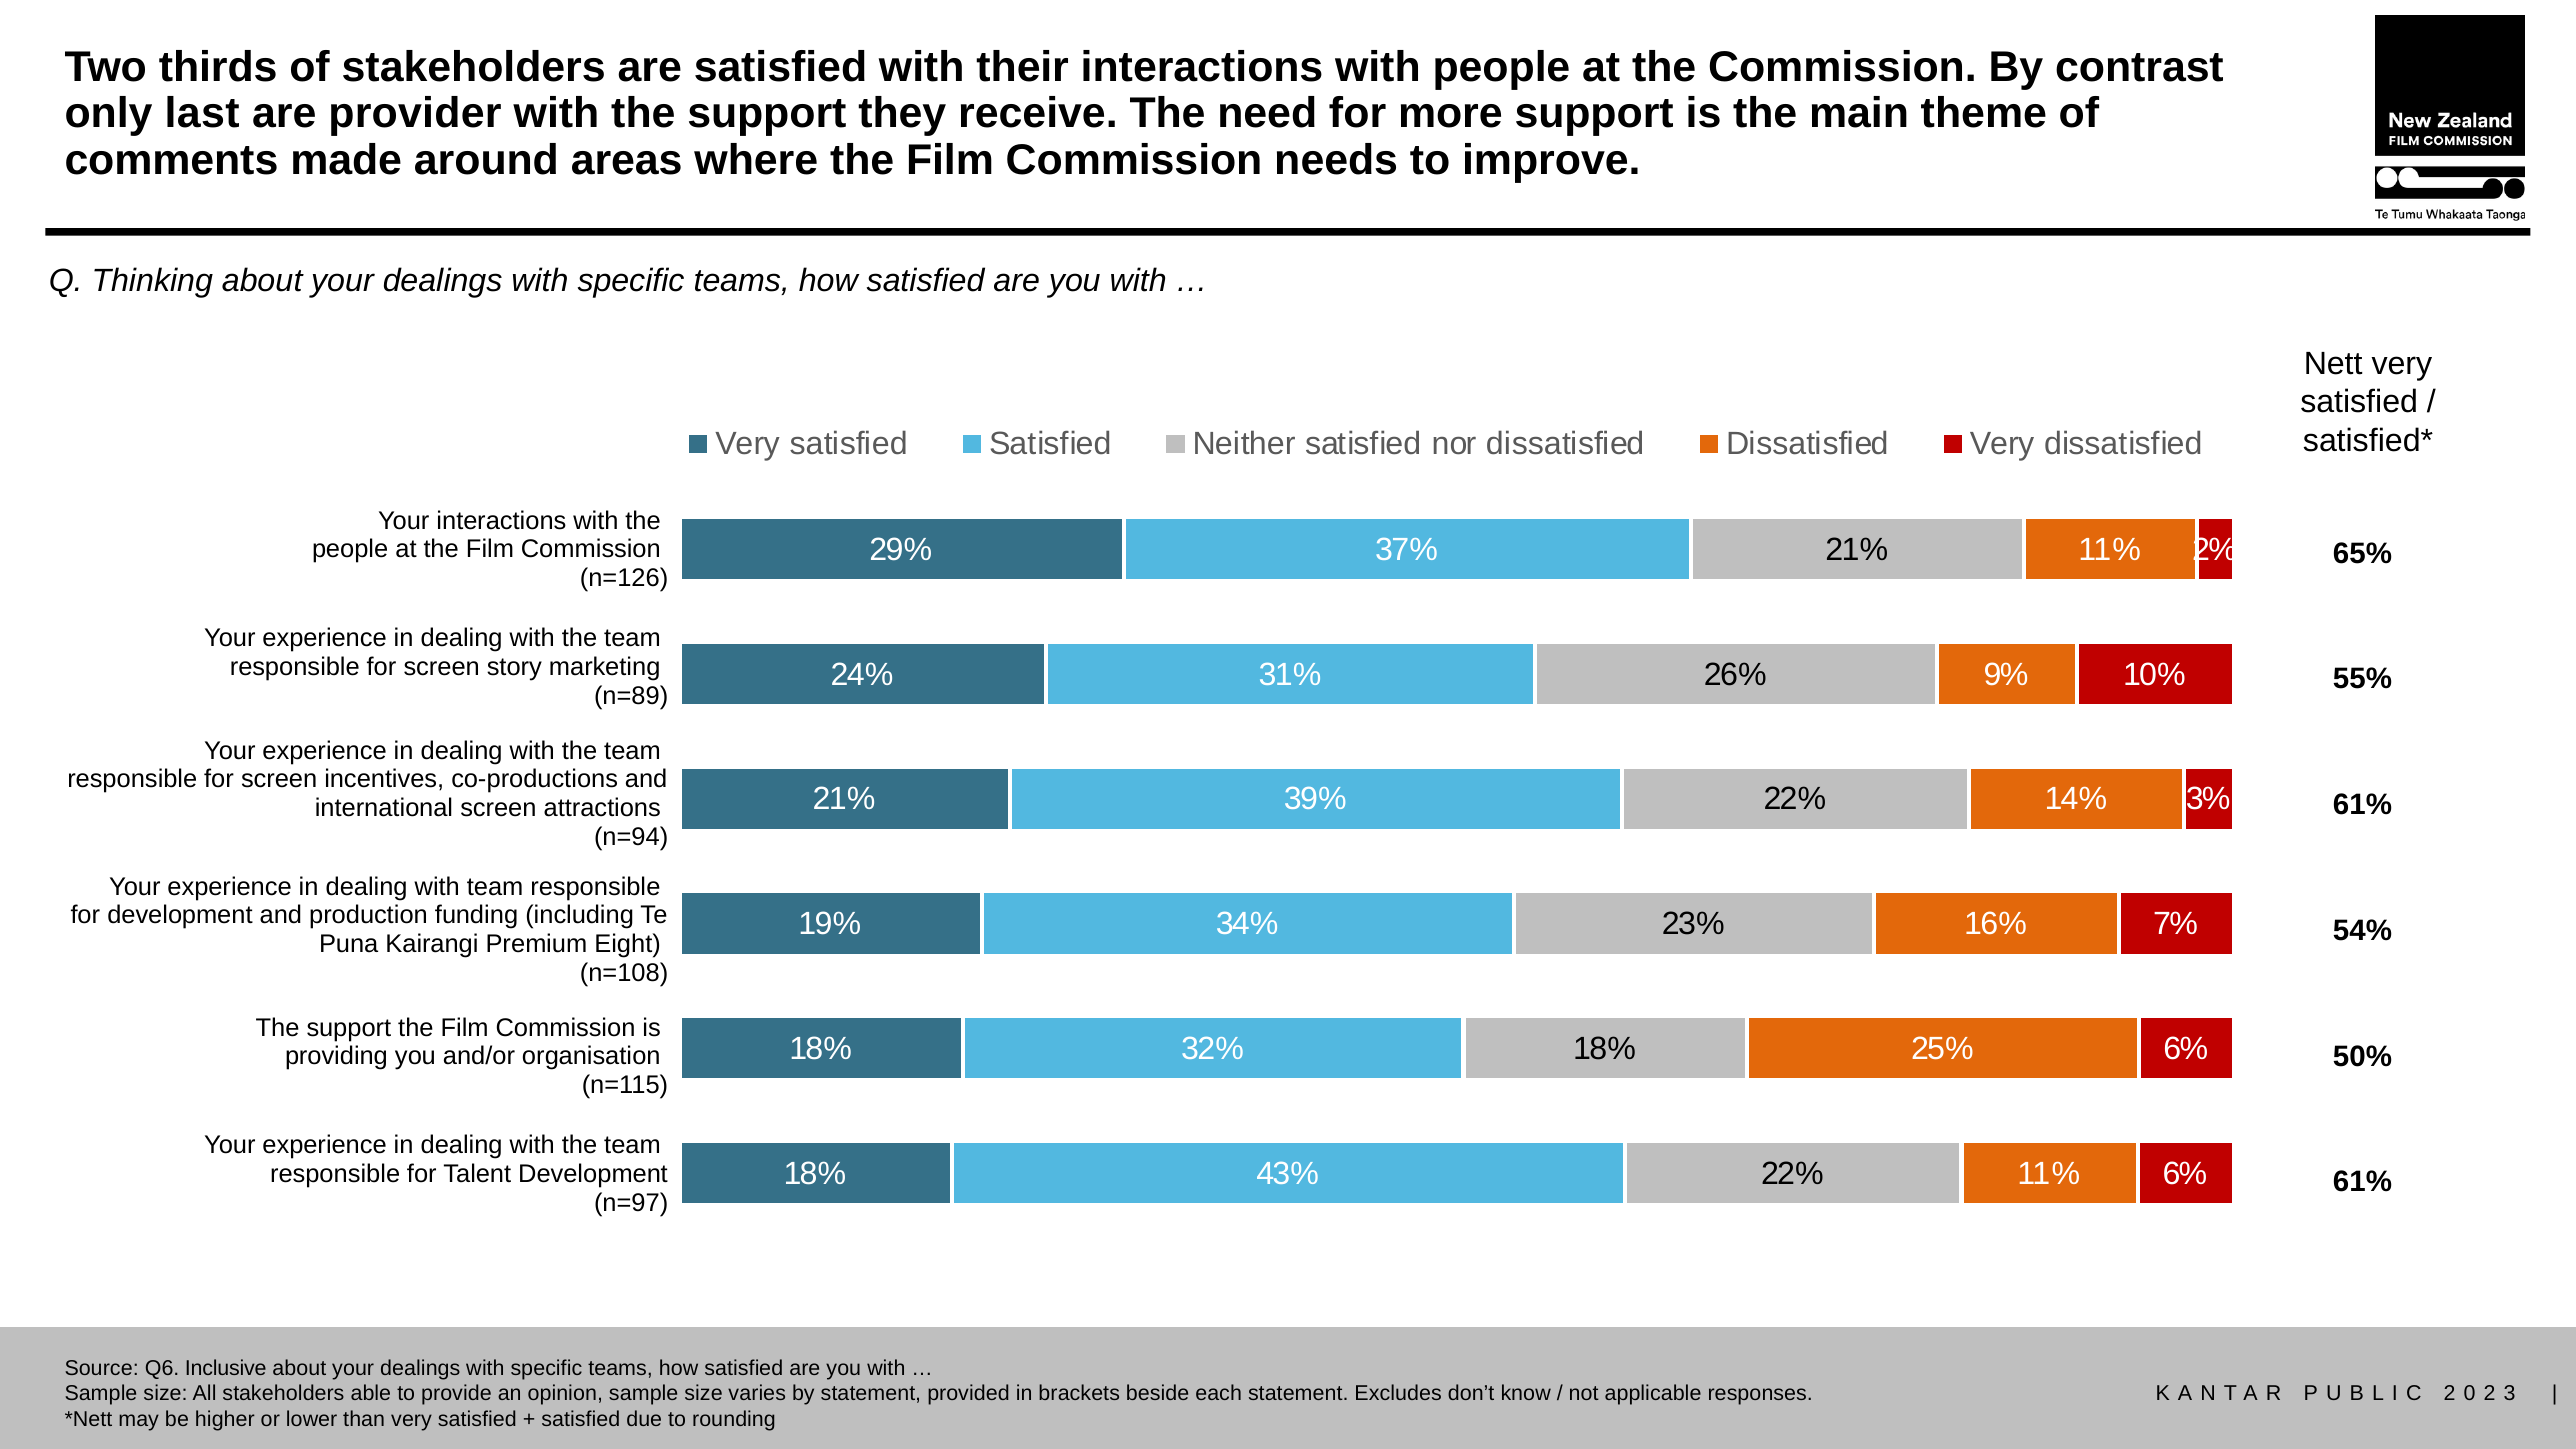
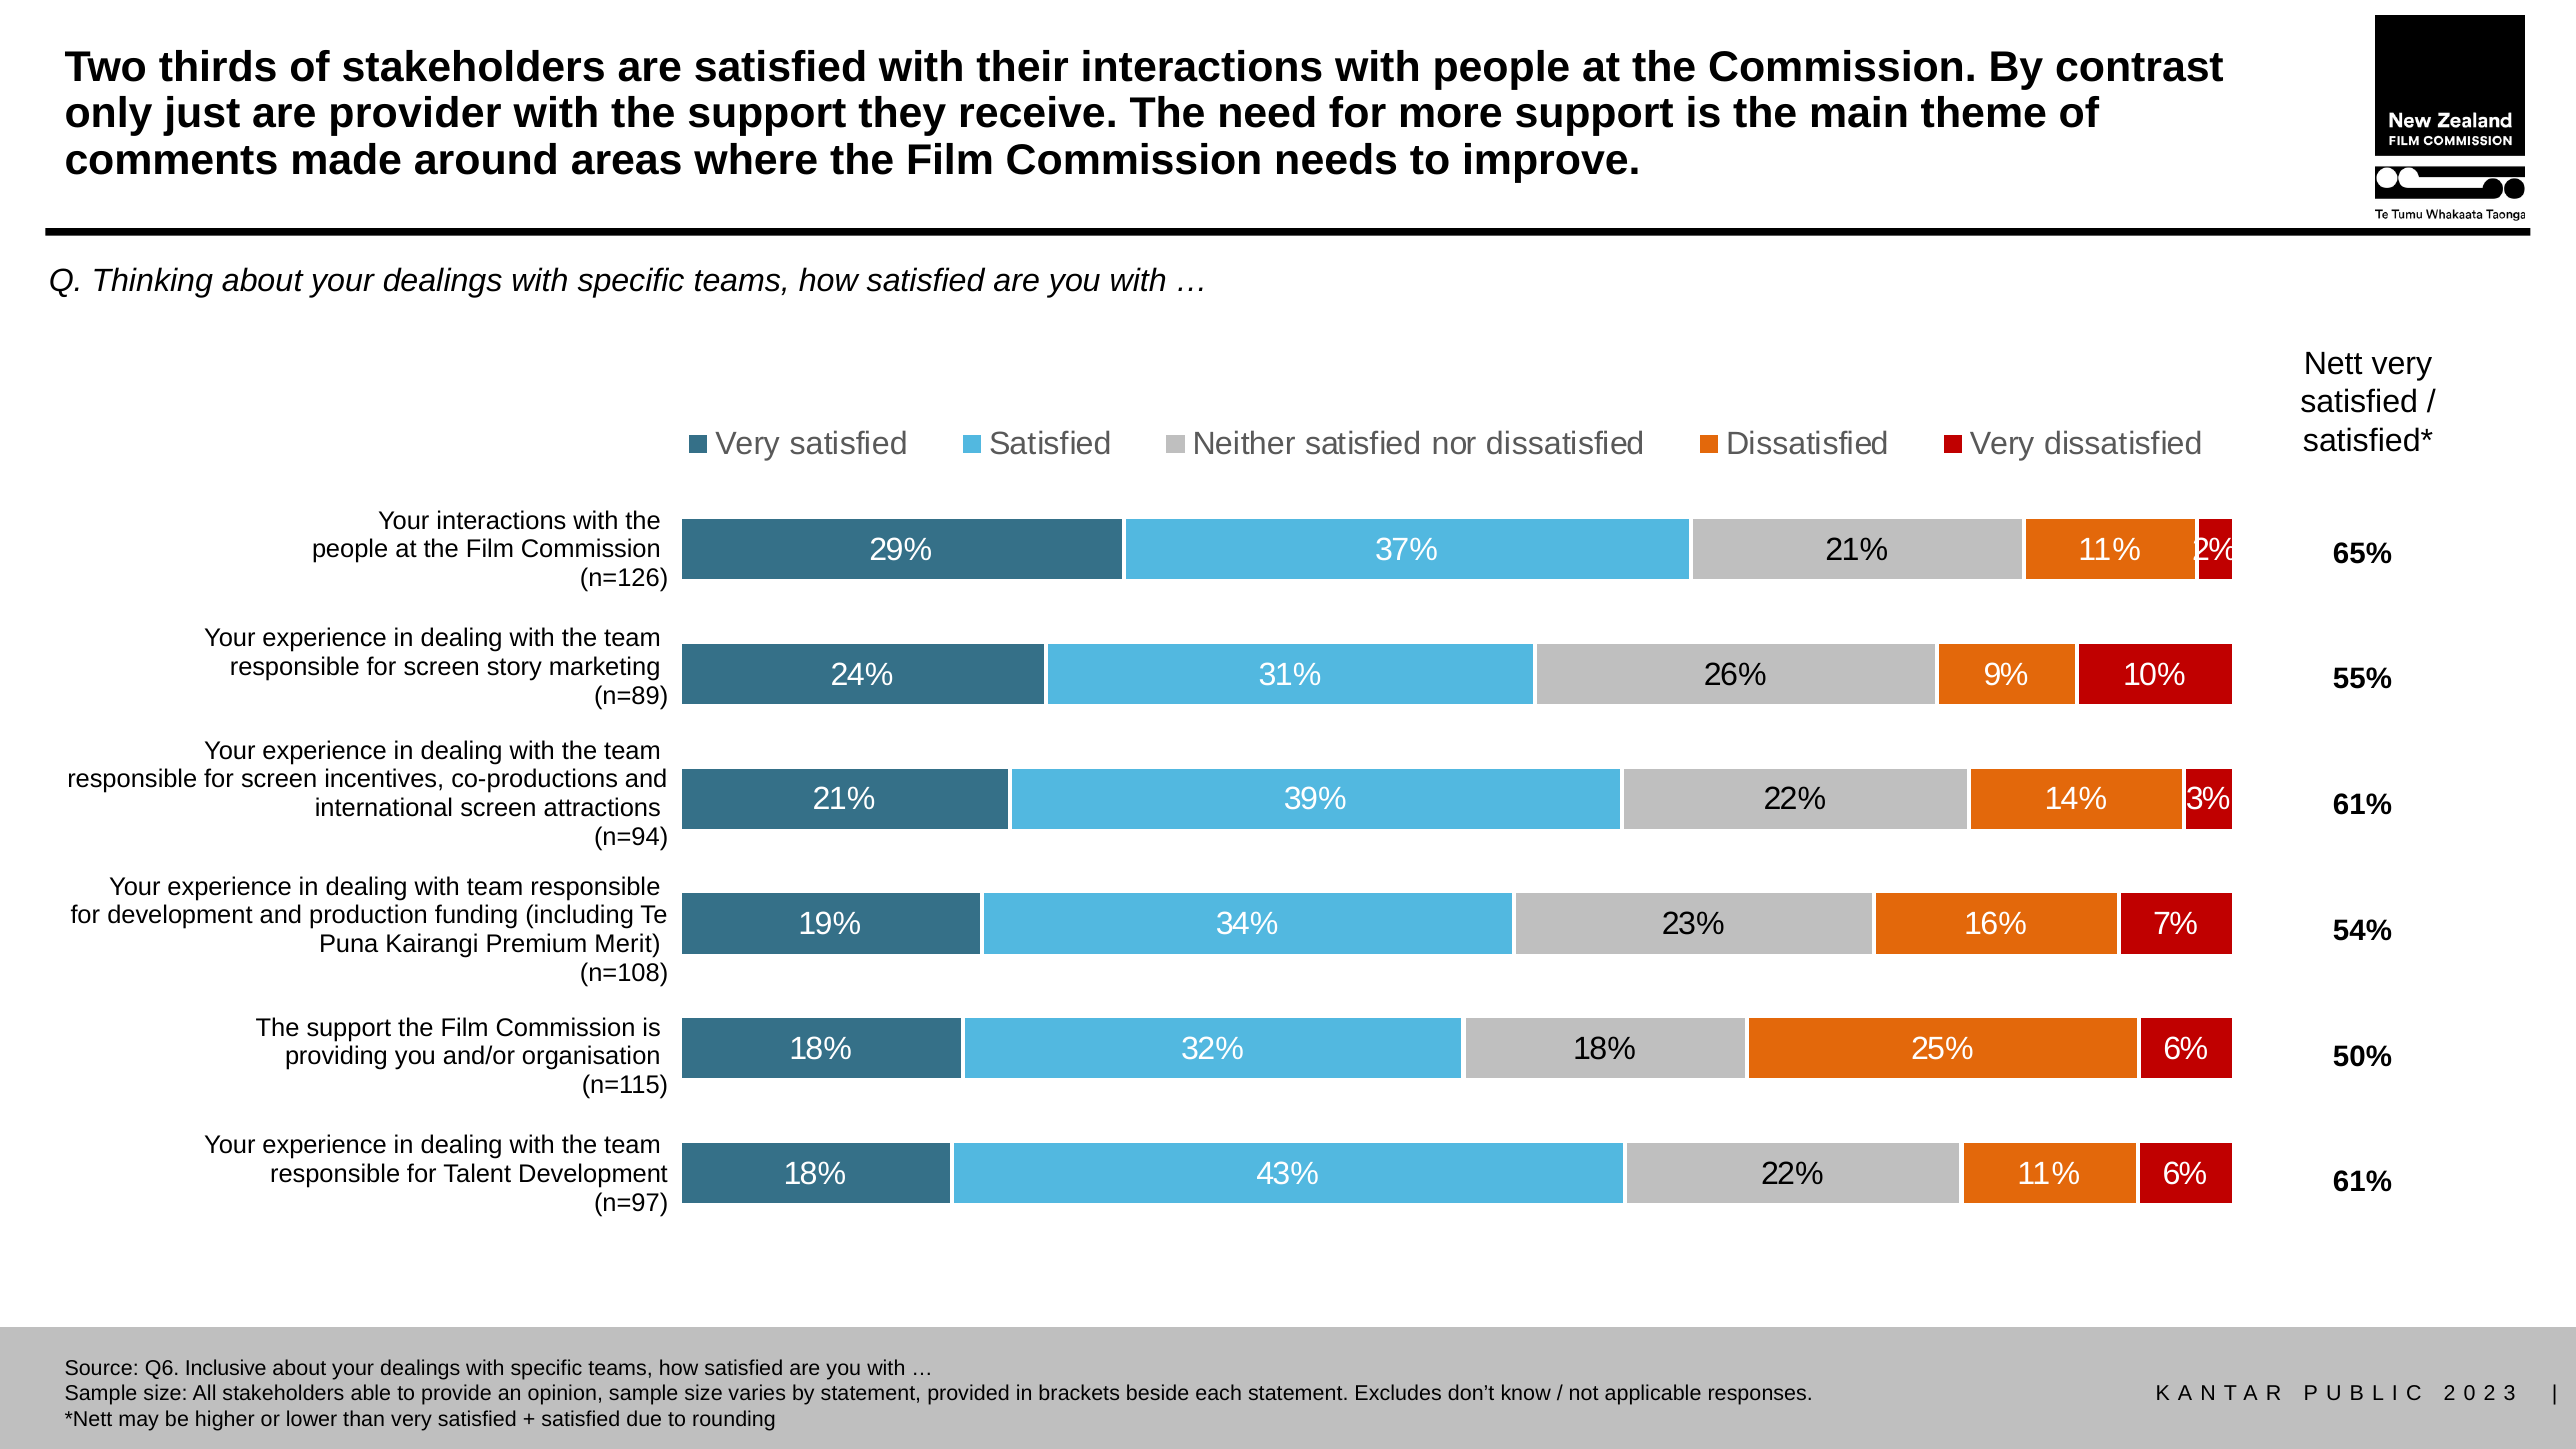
last: last -> just (202, 114)
Eight: Eight -> Merit (627, 944)
